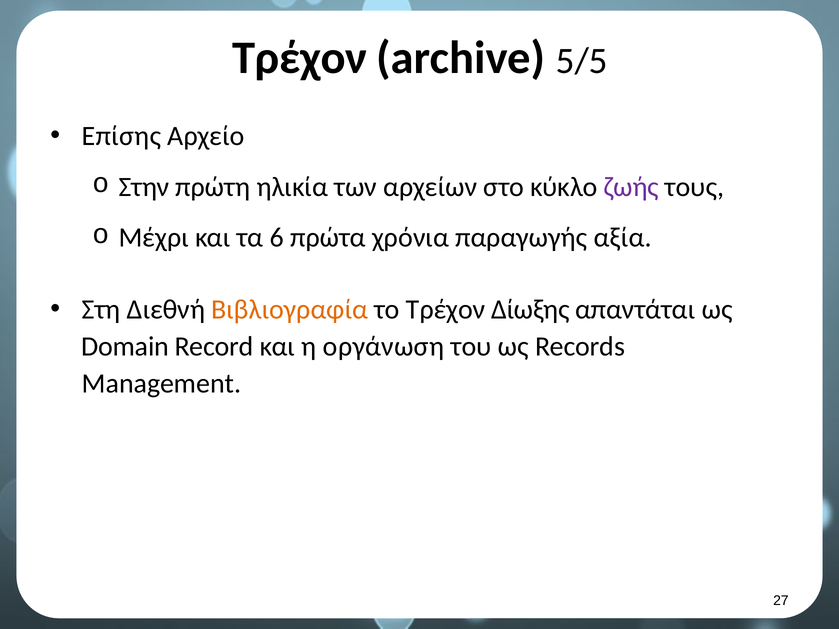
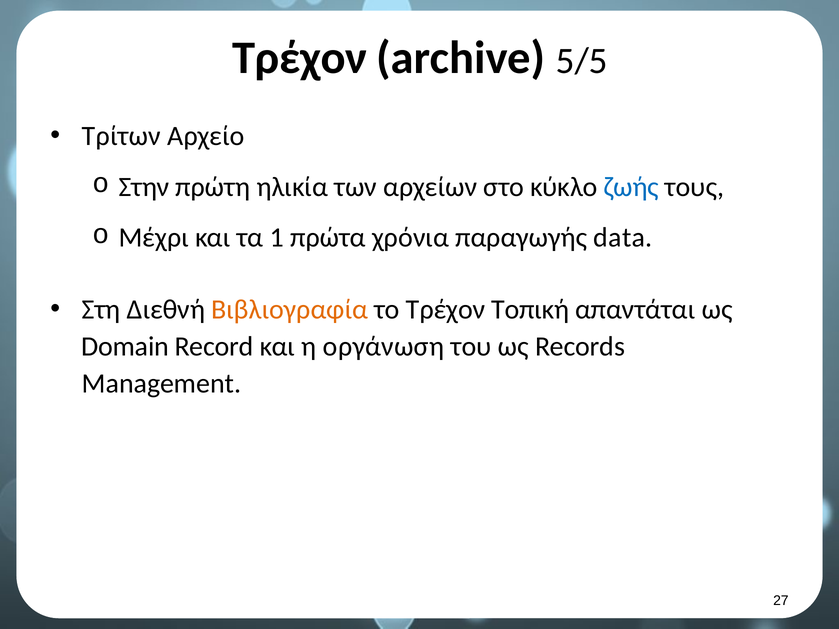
Επίσης: Επίσης -> Τρίτων (121, 136)
ζωής colour: purple -> blue (631, 187)
6: 6 -> 1 (277, 238)
αξία: αξία -> data (623, 238)
Δίωξης: Δίωξης -> Τοπική (530, 310)
